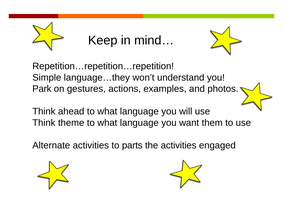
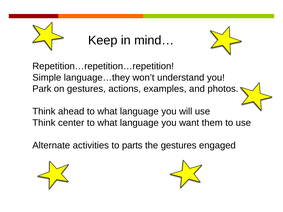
theme: theme -> center (71, 123)
the activities: activities -> gestures (179, 146)
